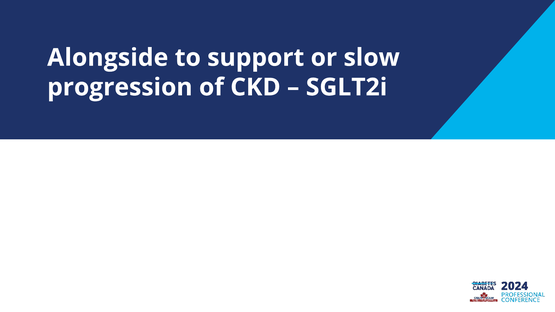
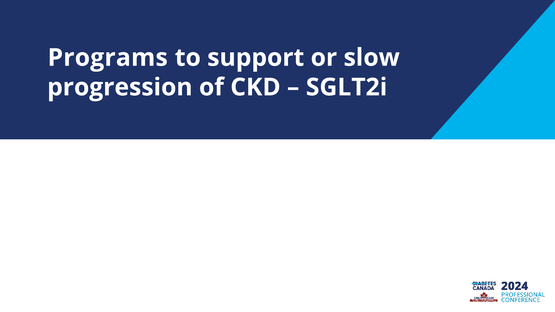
Alongside: Alongside -> Programs (108, 58)
